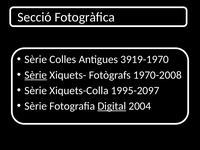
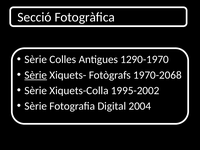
3919-1970: 3919-1970 -> 1290-1970 (145, 59)
1970-2008: 1970-2008 -> 1970-2068 (157, 75)
1995-2097: 1995-2097 -> 1995-2002 (135, 91)
Digital underline: present -> none (112, 106)
